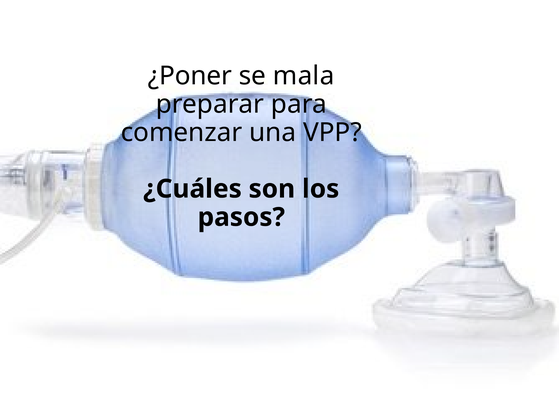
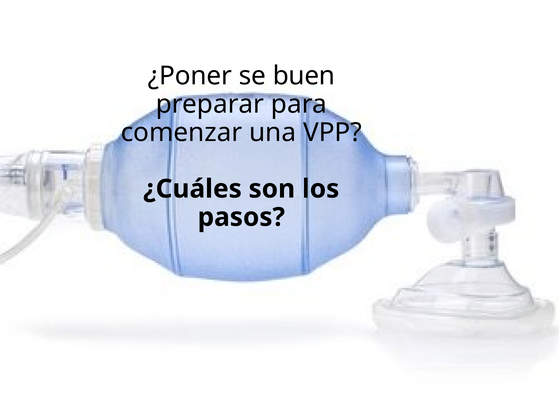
mala: mala -> buen (304, 76)
